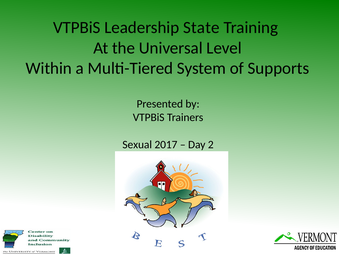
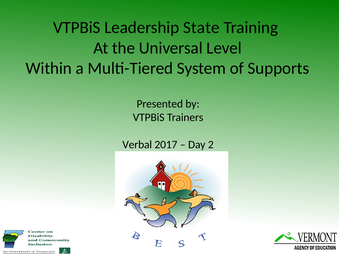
Sexual: Sexual -> Verbal (137, 144)
